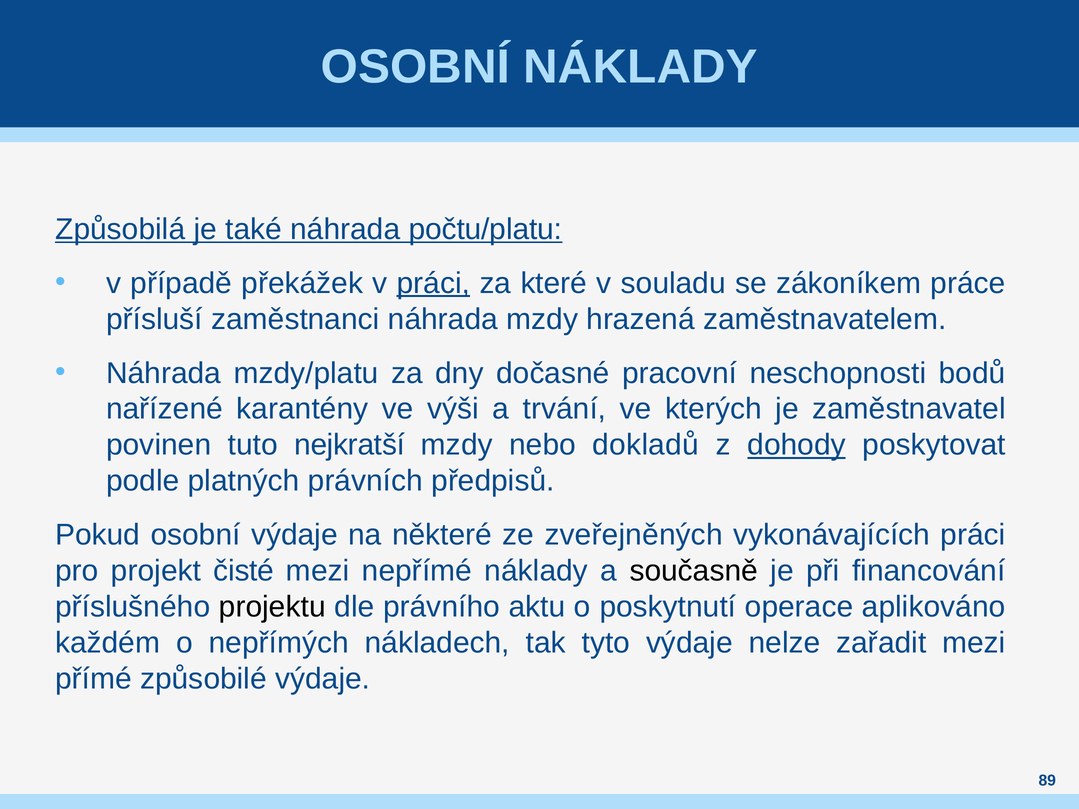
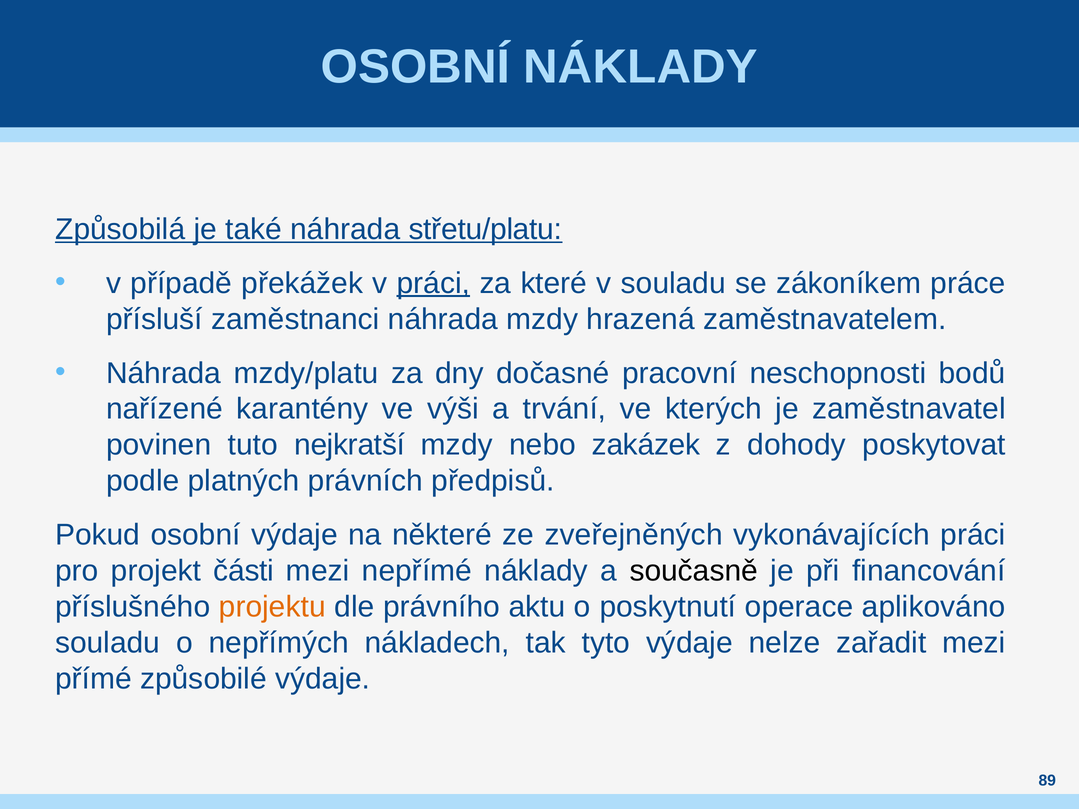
počtu/platu: počtu/platu -> střetu/platu (485, 229)
dokladů: dokladů -> zakázek (646, 445)
dohody underline: present -> none (797, 445)
čisté: čisté -> části (244, 571)
projektu colour: black -> orange (272, 607)
každém: každém -> souladu (108, 643)
